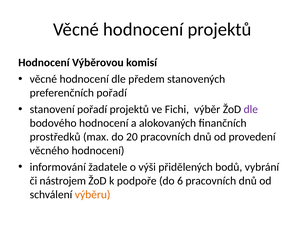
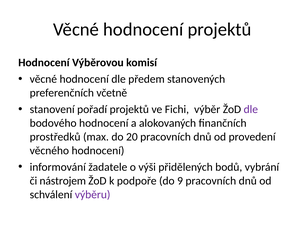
preferenčních pořadí: pořadí -> včetně (112, 93)
6: 6 -> 9 (180, 181)
výběru colour: orange -> purple (93, 194)
